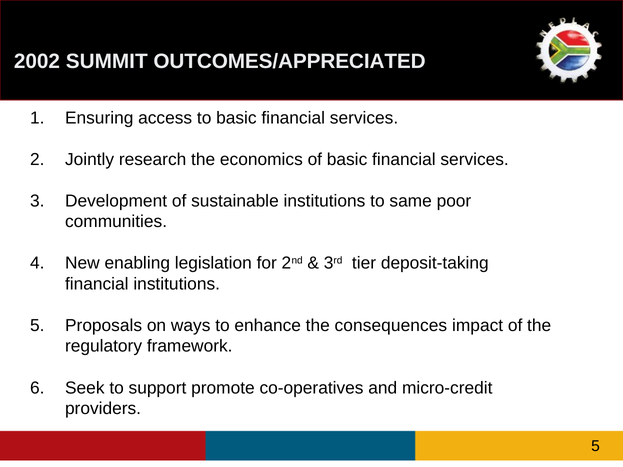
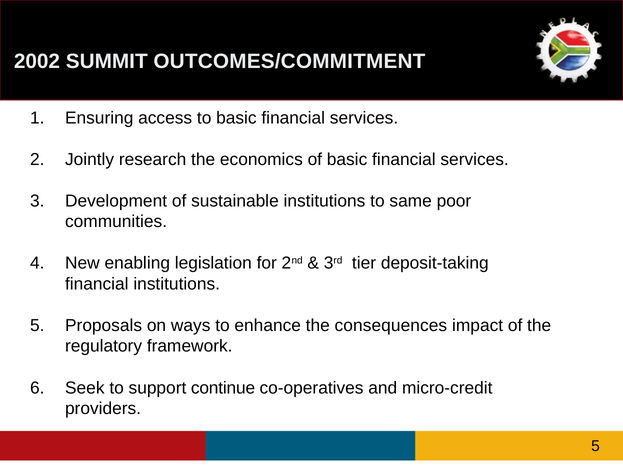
OUTCOMES/APPRECIATED: OUTCOMES/APPRECIATED -> OUTCOMES/COMMITMENT (289, 61)
promote: promote -> continue (223, 388)
